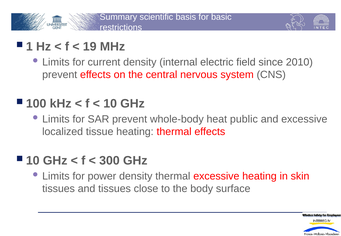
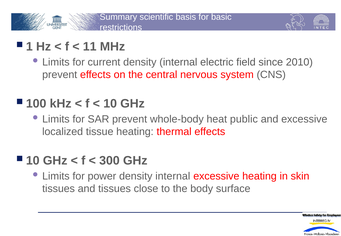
19: 19 -> 11 (90, 47)
power density thermal: thermal -> internal (173, 176)
